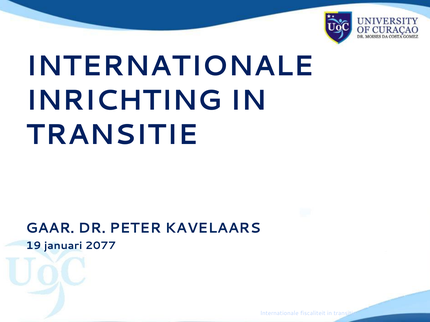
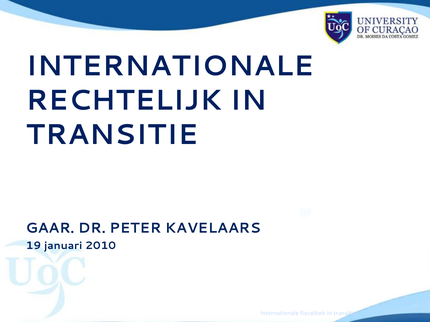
INRICHTING: INRICHTING -> RECHTELIJK (124, 101)
2077: 2077 -> 2010 (101, 246)
